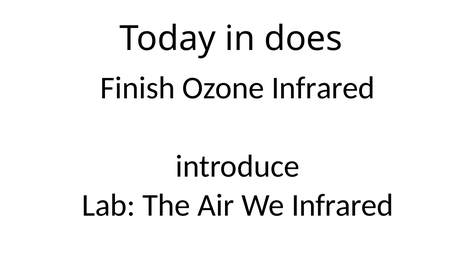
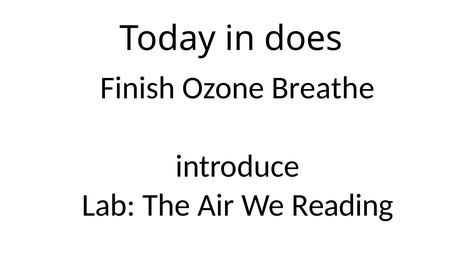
Ozone Infrared: Infrared -> Breathe (323, 88)
We Infrared: Infrared -> Reading (342, 205)
